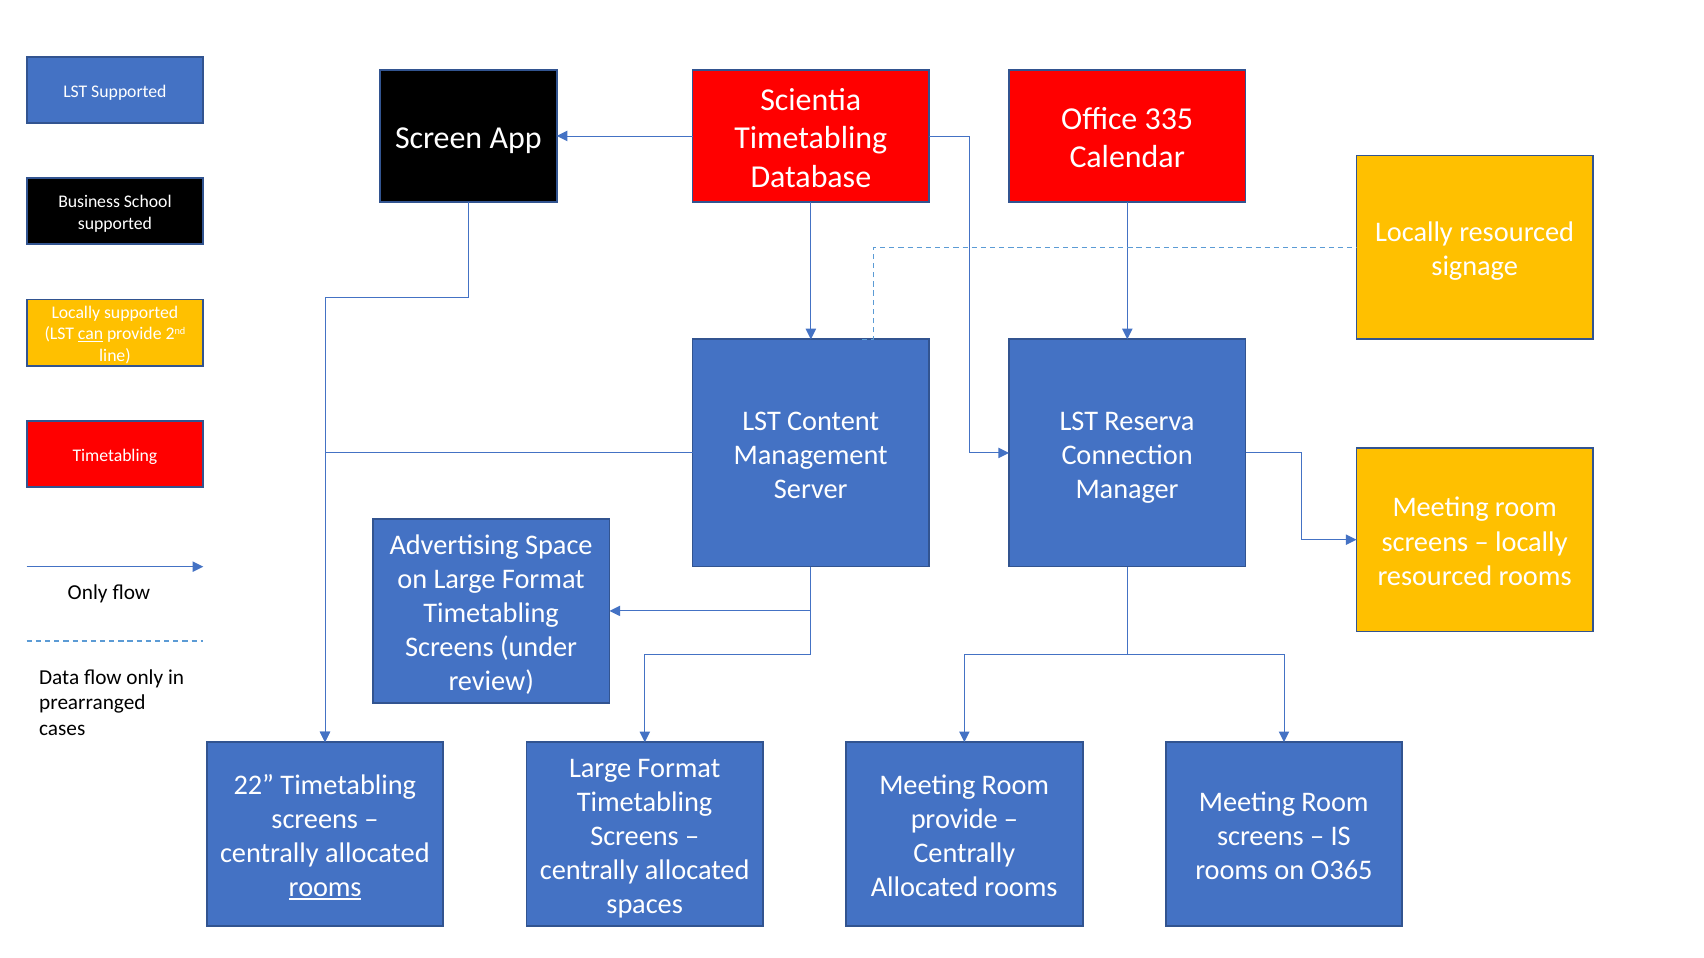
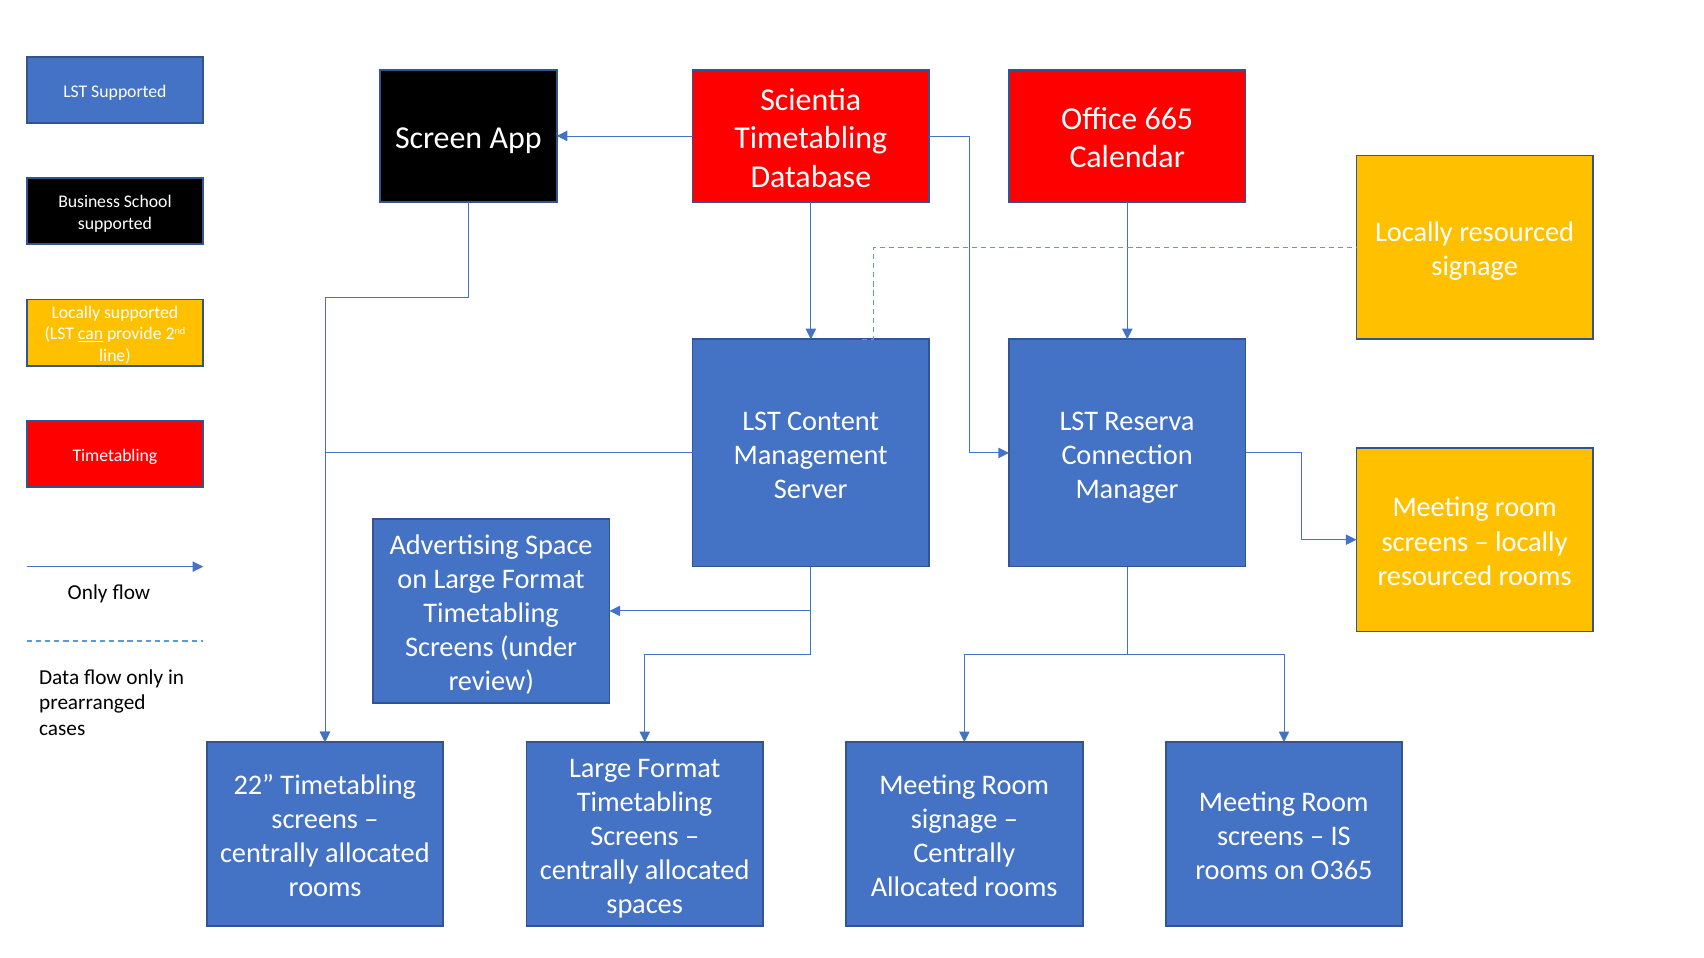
335: 335 -> 665 (1169, 119)
provide: provide -> signage (954, 819)
rooms underline: present -> none (325, 888)
